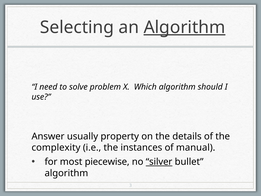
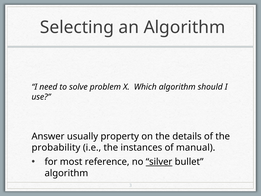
Algorithm underline: present -> none (184, 27)
complexity: complexity -> probability (56, 147)
piecewise: piecewise -> reference (107, 162)
